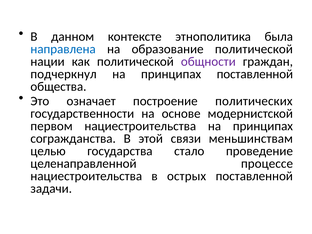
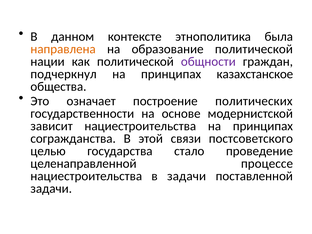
направлена colour: blue -> orange (63, 49)
принципах поставленной: поставленной -> казахстанское (255, 74)
первом: первом -> зависит (52, 126)
меньшинствам: меньшинствам -> постсоветского (251, 139)
в острых: острых -> задачи (187, 176)
